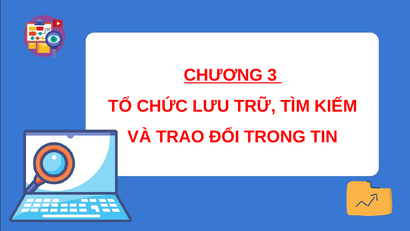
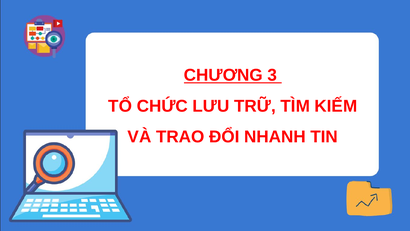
TRONG: TRONG -> NHANH (275, 137)
